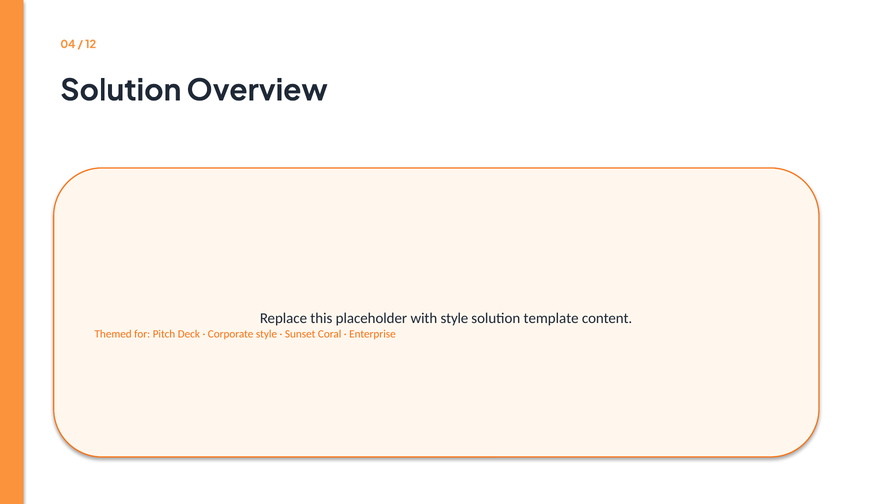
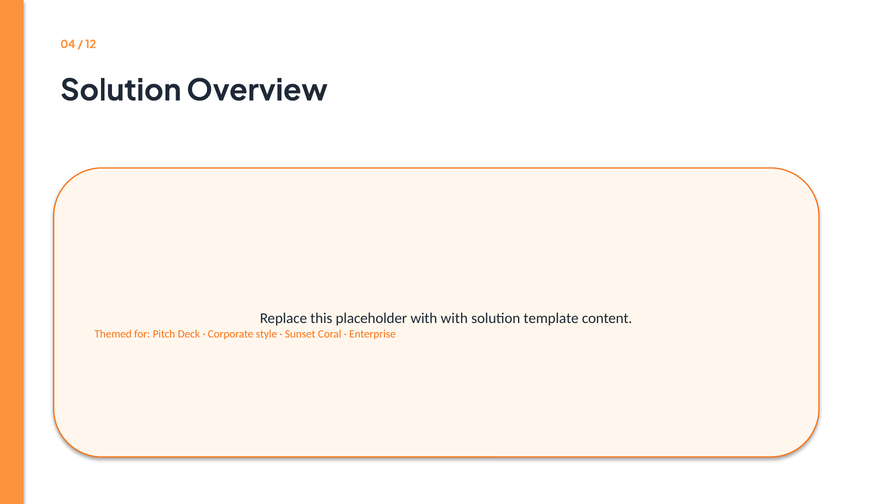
with style: style -> with (454, 318)
